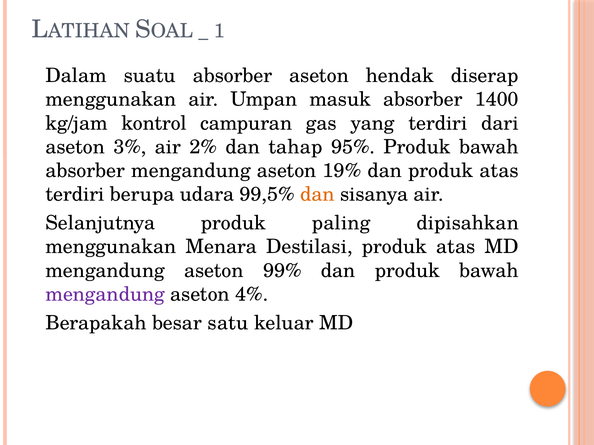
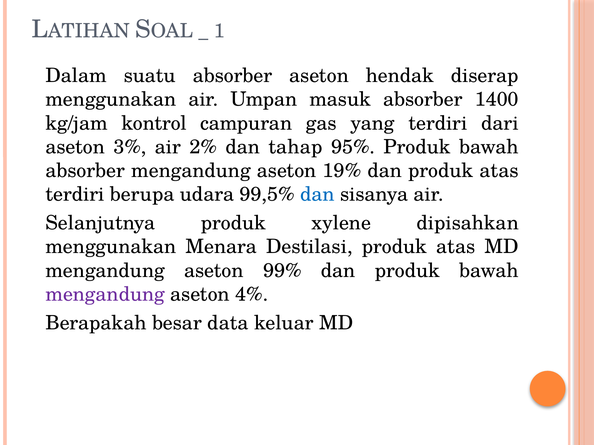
dan colour: orange -> blue (317, 195)
paling: paling -> xylene (341, 223)
satu: satu -> data (228, 323)
